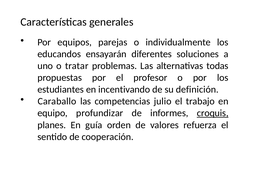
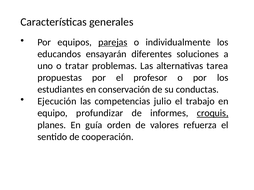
parejas underline: none -> present (113, 42)
todas: todas -> tarea (217, 66)
incentivando: incentivando -> conservación (124, 90)
definición: definición -> conductas (197, 90)
Caraballo: Caraballo -> Ejecución (57, 102)
